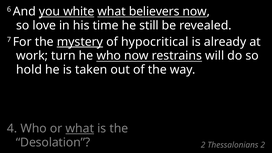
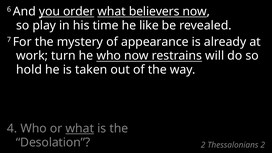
white: white -> order (79, 11)
love: love -> play (44, 25)
still: still -> like (149, 25)
mystery underline: present -> none (80, 42)
hypocritical: hypocritical -> appearance (155, 42)
